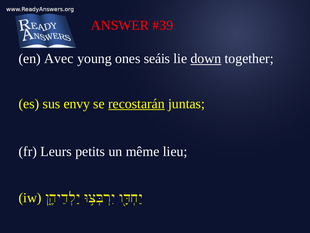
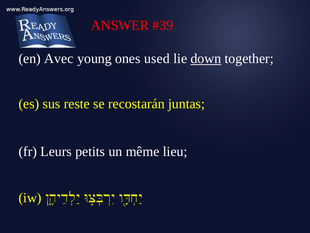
seáis: seáis -> used (157, 59)
envy: envy -> reste (77, 103)
recostarán underline: present -> none (136, 103)
